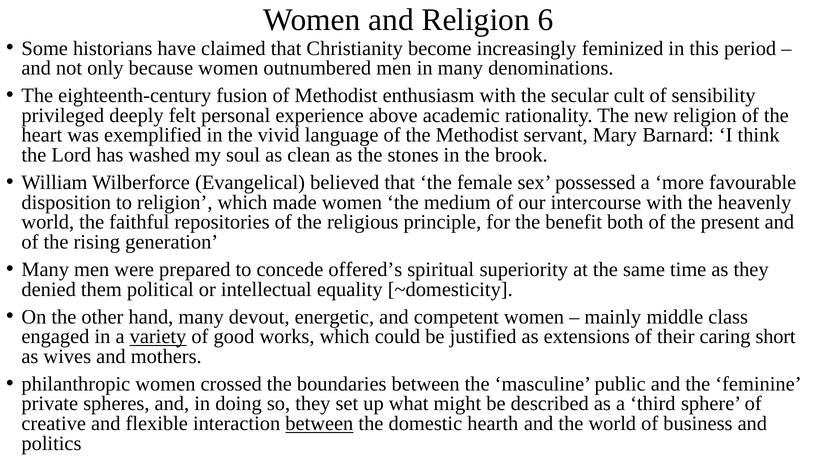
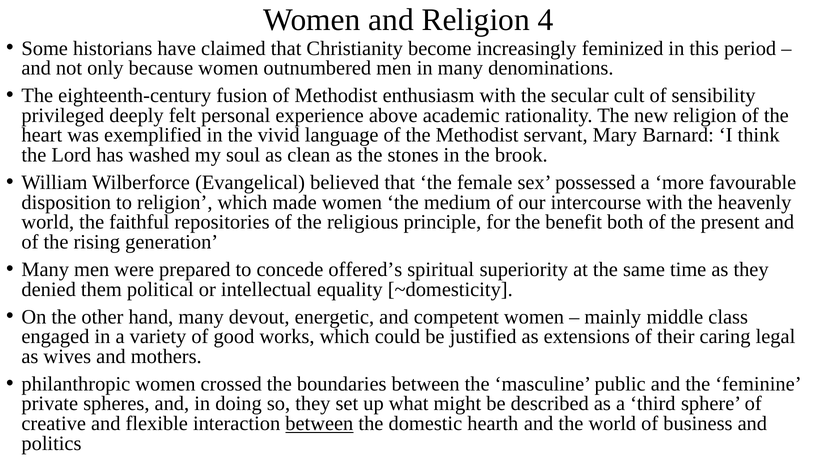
6: 6 -> 4 (546, 20)
variety underline: present -> none (158, 337)
short: short -> legal (775, 337)
